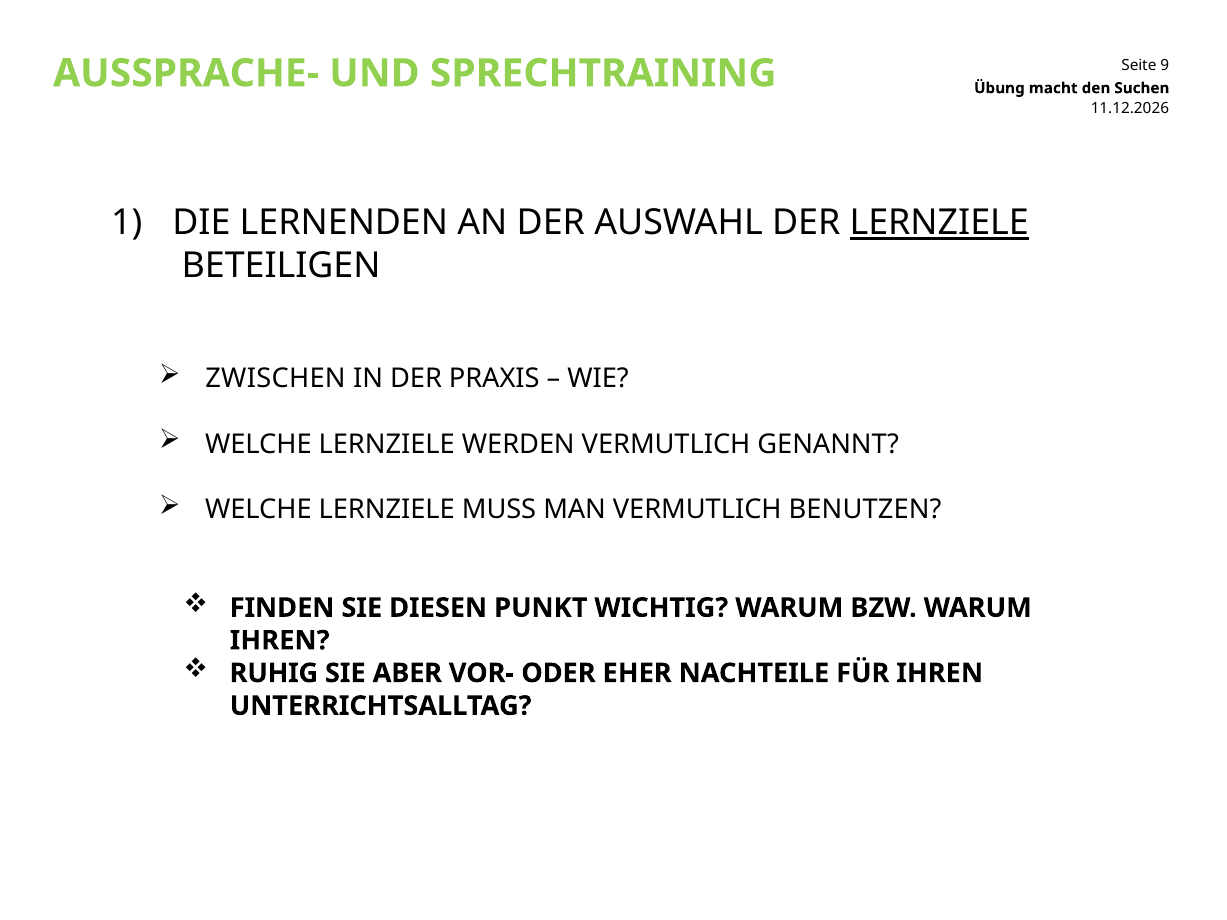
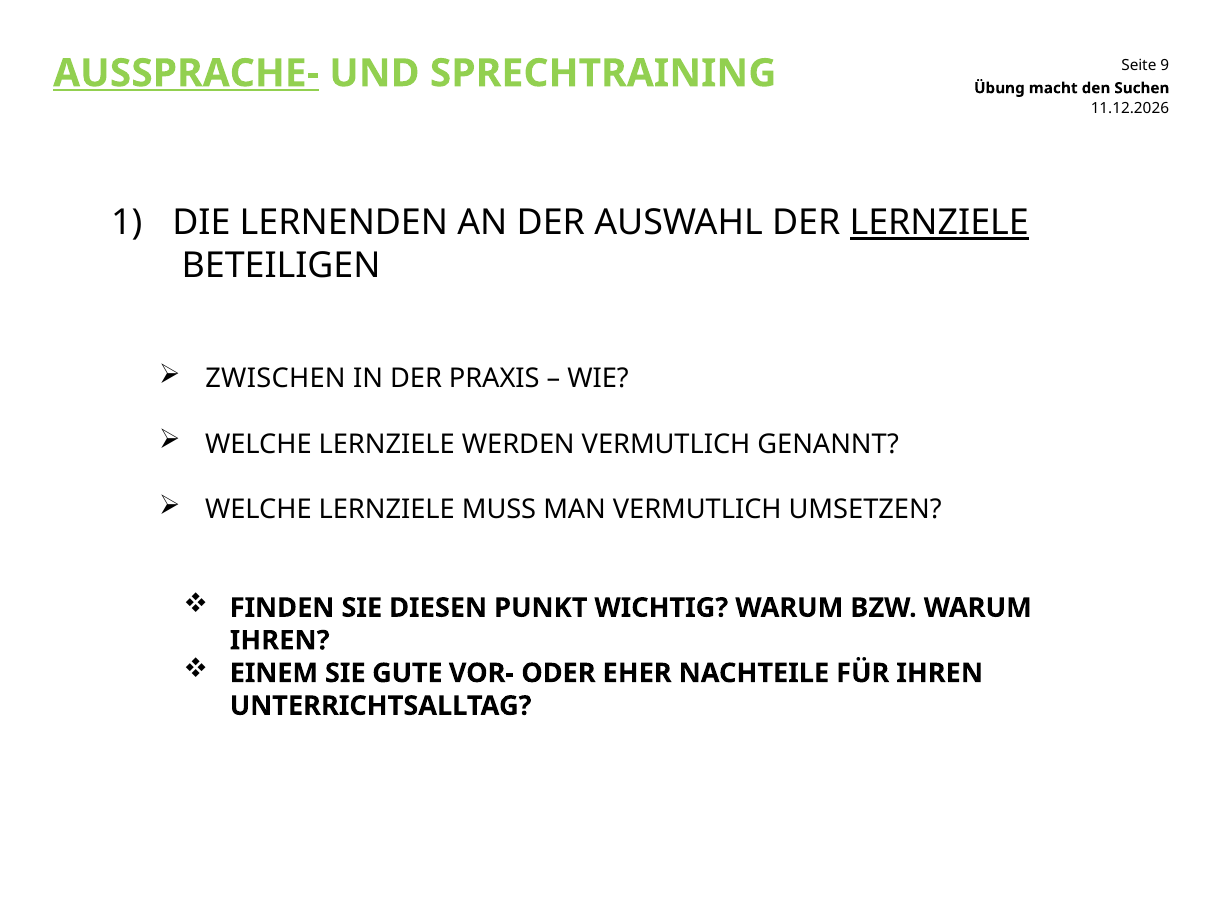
AUSSPRACHE- underline: none -> present (186, 73)
BENUTZEN: BENUTZEN -> UMSETZEN (865, 510)
RUHIG: RUHIG -> EINEM (274, 673)
ABER: ABER -> GUTE (407, 673)
